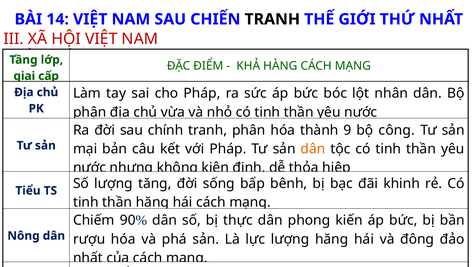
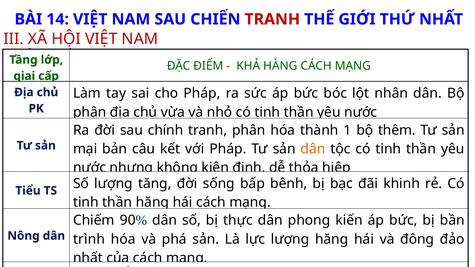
TRANH colour: black -> red (272, 19)
9: 9 -> 1 (347, 130)
bộ công: công -> thêm (397, 130)
rượu: rượu -> trình (89, 239)
